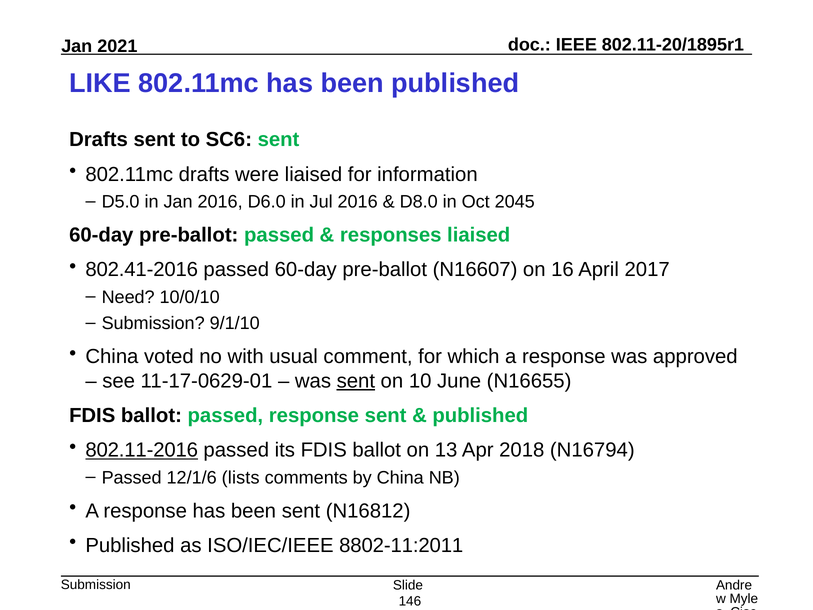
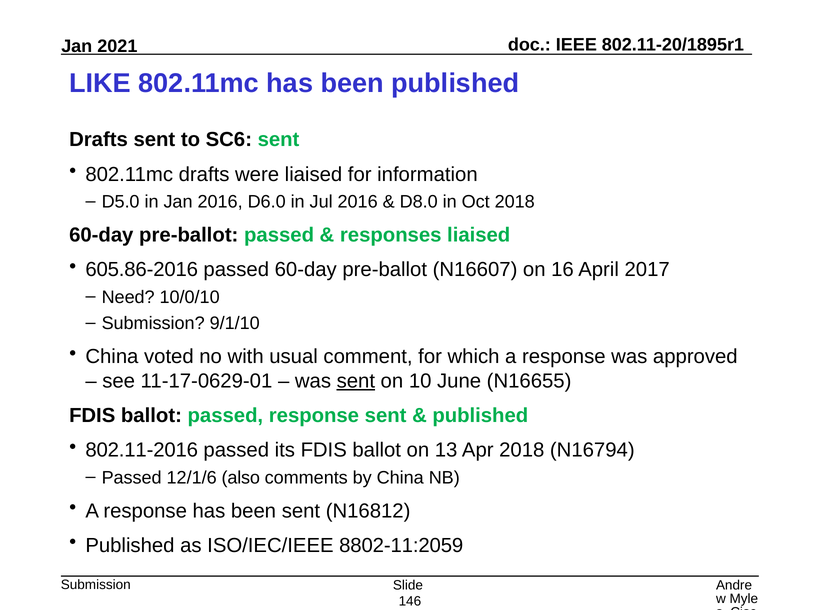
Oct 2045: 2045 -> 2018 (515, 202)
802.41-2016: 802.41-2016 -> 605.86-2016 (142, 270)
802.11-2016 underline: present -> none (142, 450)
lists: lists -> also (241, 477)
8802-11:2011: 8802-11:2011 -> 8802-11:2059 (401, 545)
